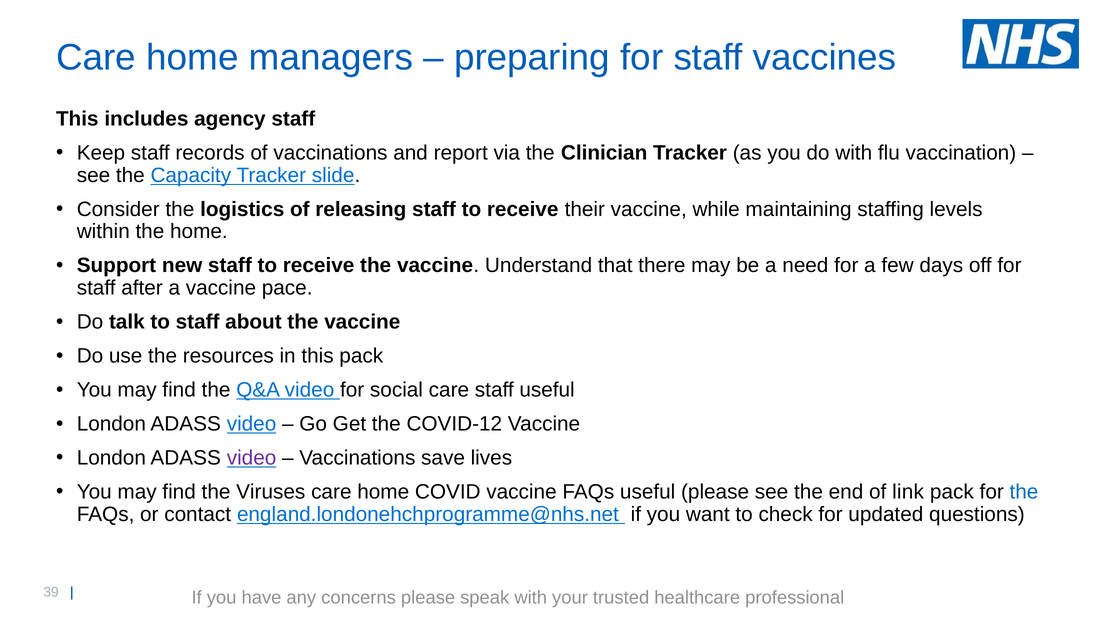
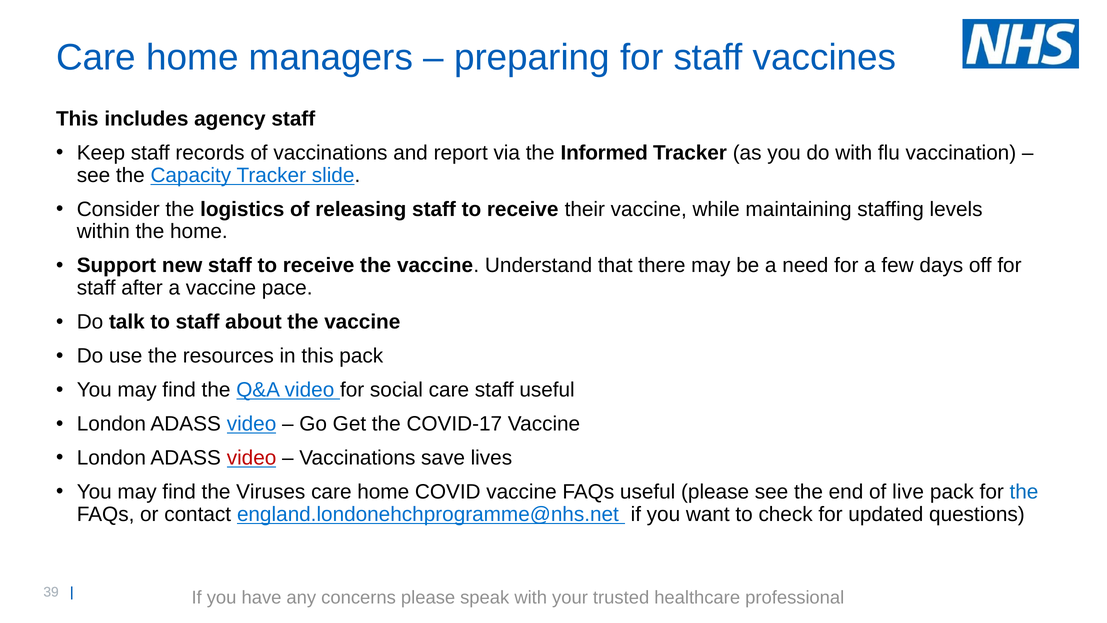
Clinician: Clinician -> Informed (604, 153)
COVID-12: COVID-12 -> COVID-17 (454, 424)
video colour: purple -> red (252, 458)
link: link -> live (908, 492)
